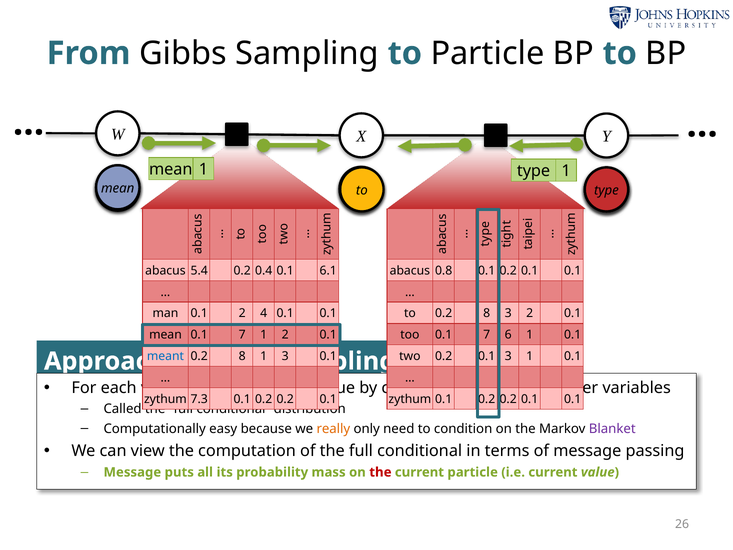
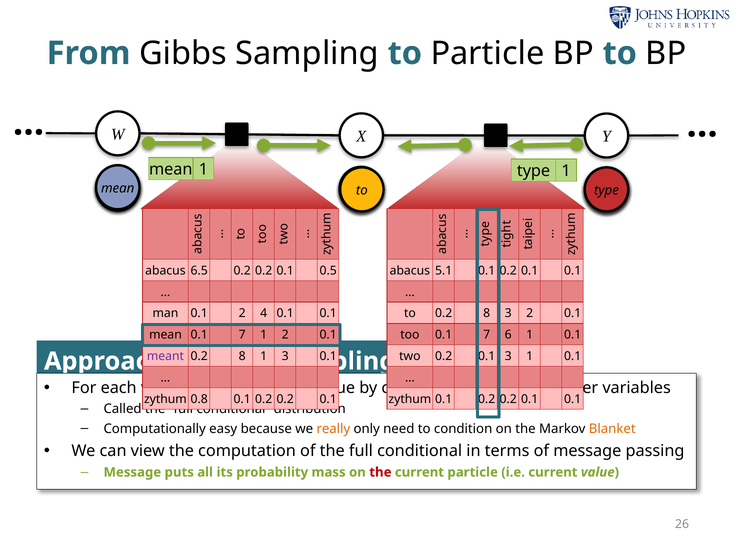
5.4: 5.4 -> 6.5 (199, 271)
0.4: 0.4 -> 0.2 (264, 271)
6.1: 6.1 -> 0.5 (328, 271)
0.8: 0.8 -> 5.1 (444, 271)
meant colour: blue -> purple (165, 356)
7.3: 7.3 -> 0.8 (199, 399)
Blanket colour: purple -> orange (612, 428)
